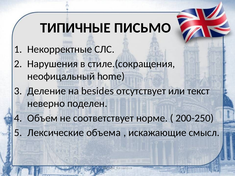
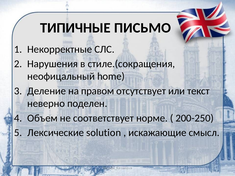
besides: besides -> правом (98, 91)
объема: объема -> solution (104, 133)
